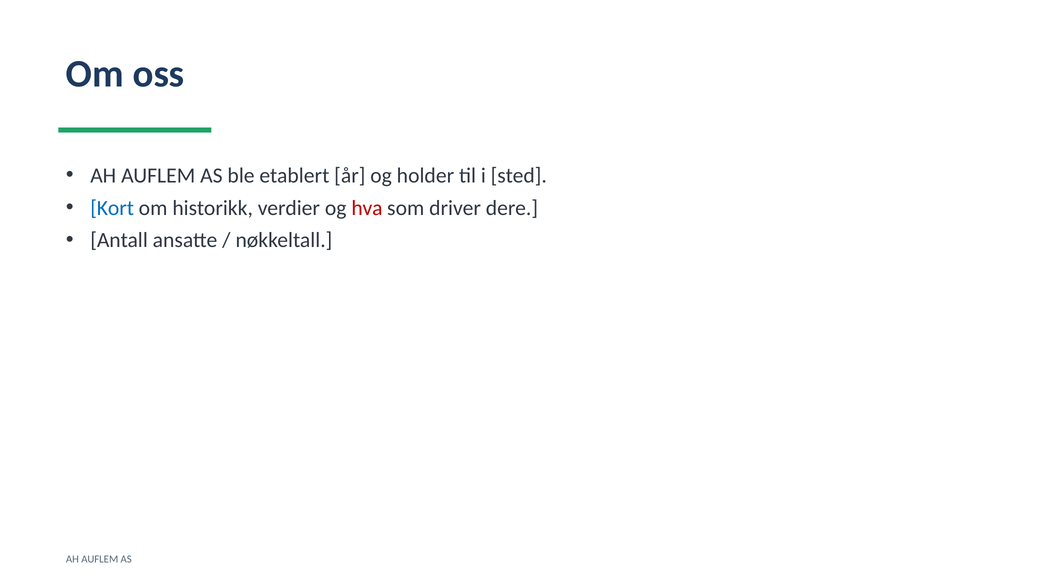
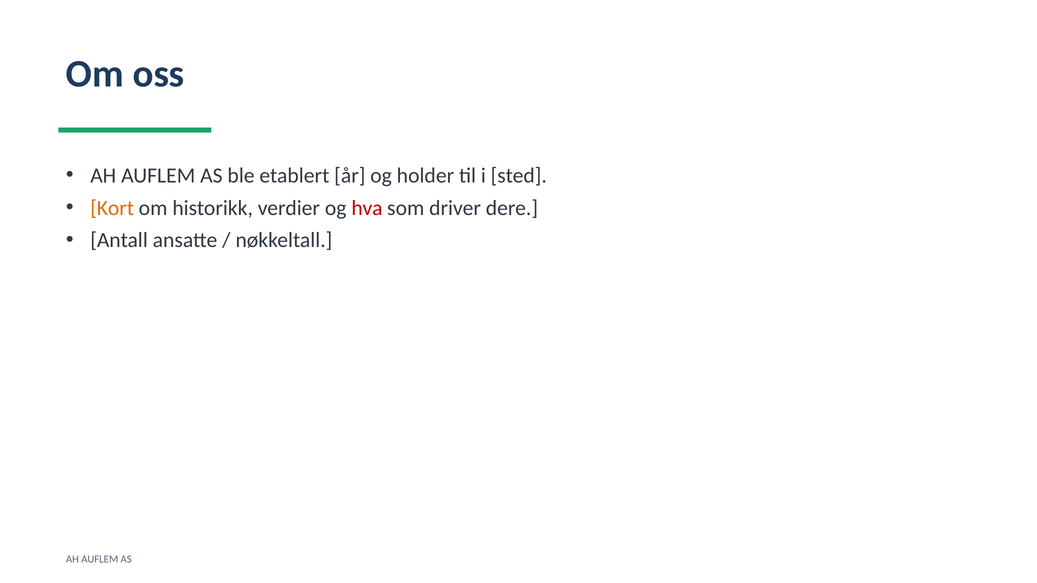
Kort colour: blue -> orange (112, 208)
